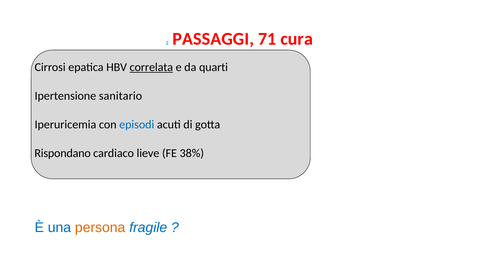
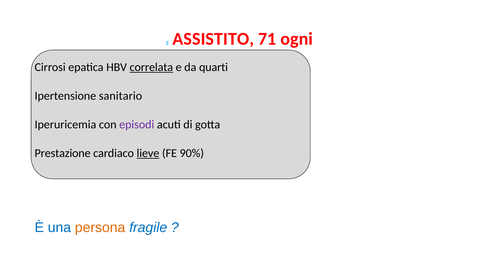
PASSAGGI: PASSAGGI -> ASSISTITO (213, 39)
cura: cura -> ogni (297, 39)
episodi colour: blue -> purple (137, 125)
Rispondano: Rispondano -> Prestazione (63, 153)
lieve underline: none -> present (148, 153)
38%: 38% -> 90% (192, 153)
